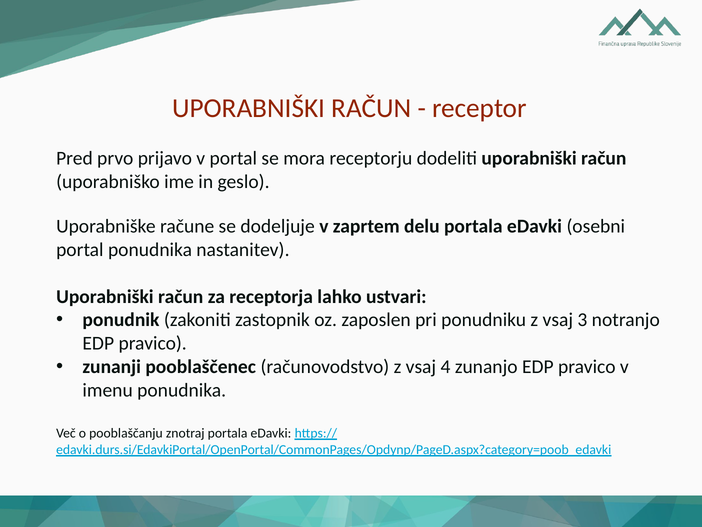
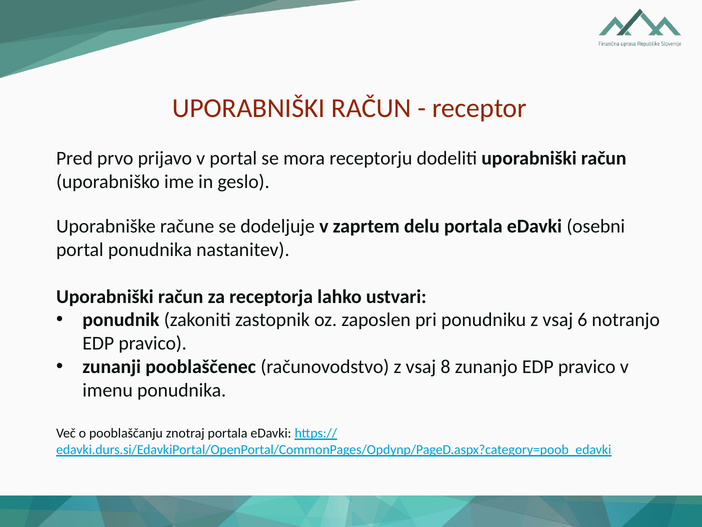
3: 3 -> 6 (582, 320)
4: 4 -> 8 (445, 367)
